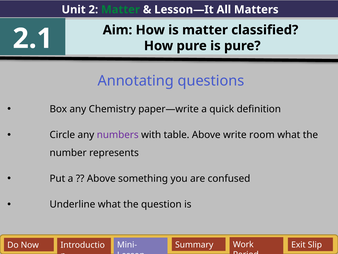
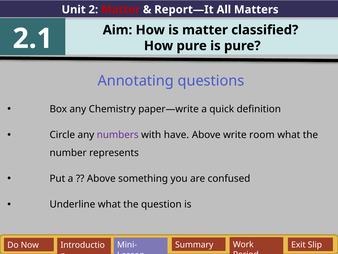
Matter colour: green -> red (121, 10)
Lesson—It: Lesson—It -> Report—It (184, 10)
table: table -> have (176, 135)
